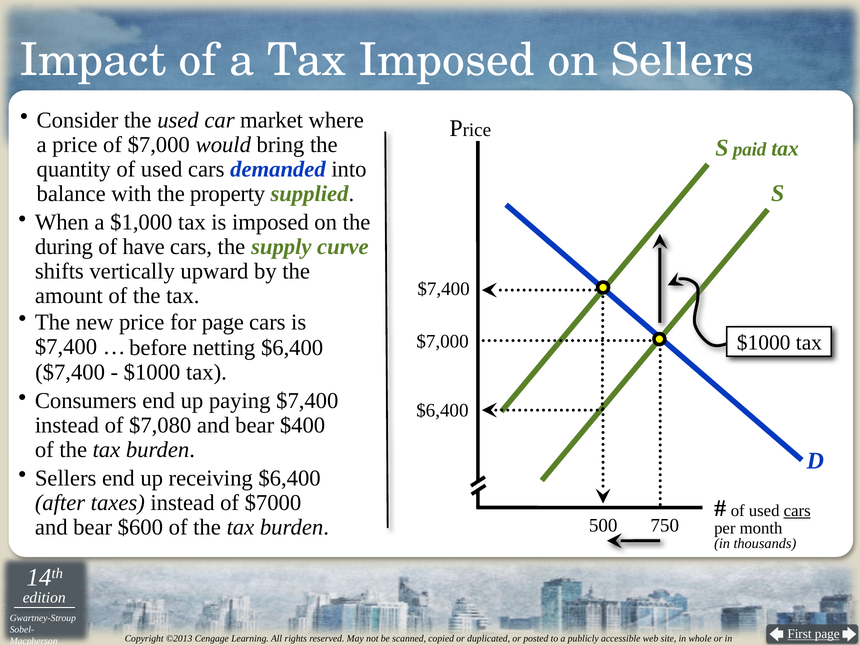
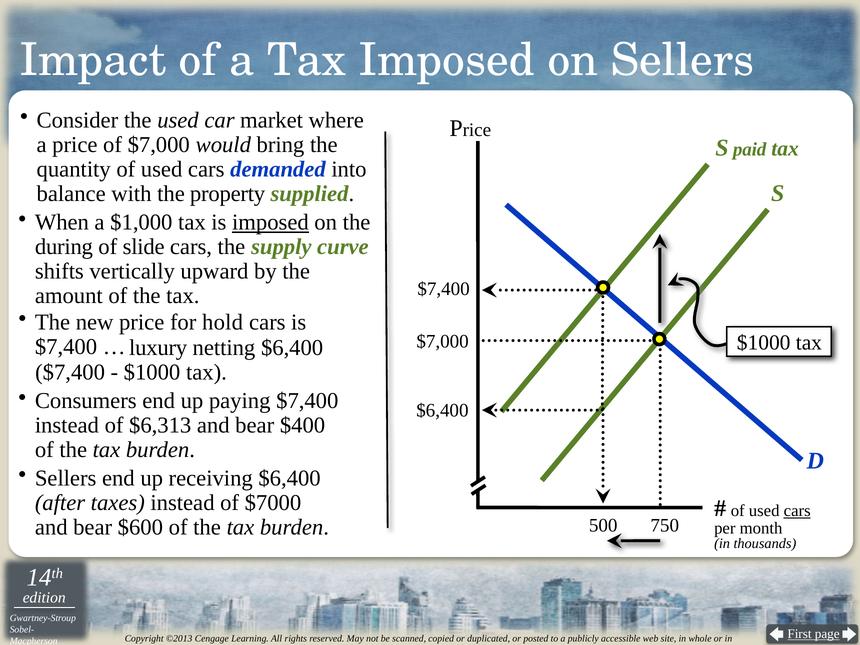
imposed underline: none -> present (270, 222)
have: have -> slide (144, 247)
for page: page -> hold (223, 322)
before: before -> luxury (158, 348)
$7,080: $7,080 -> $6,313 (160, 425)
